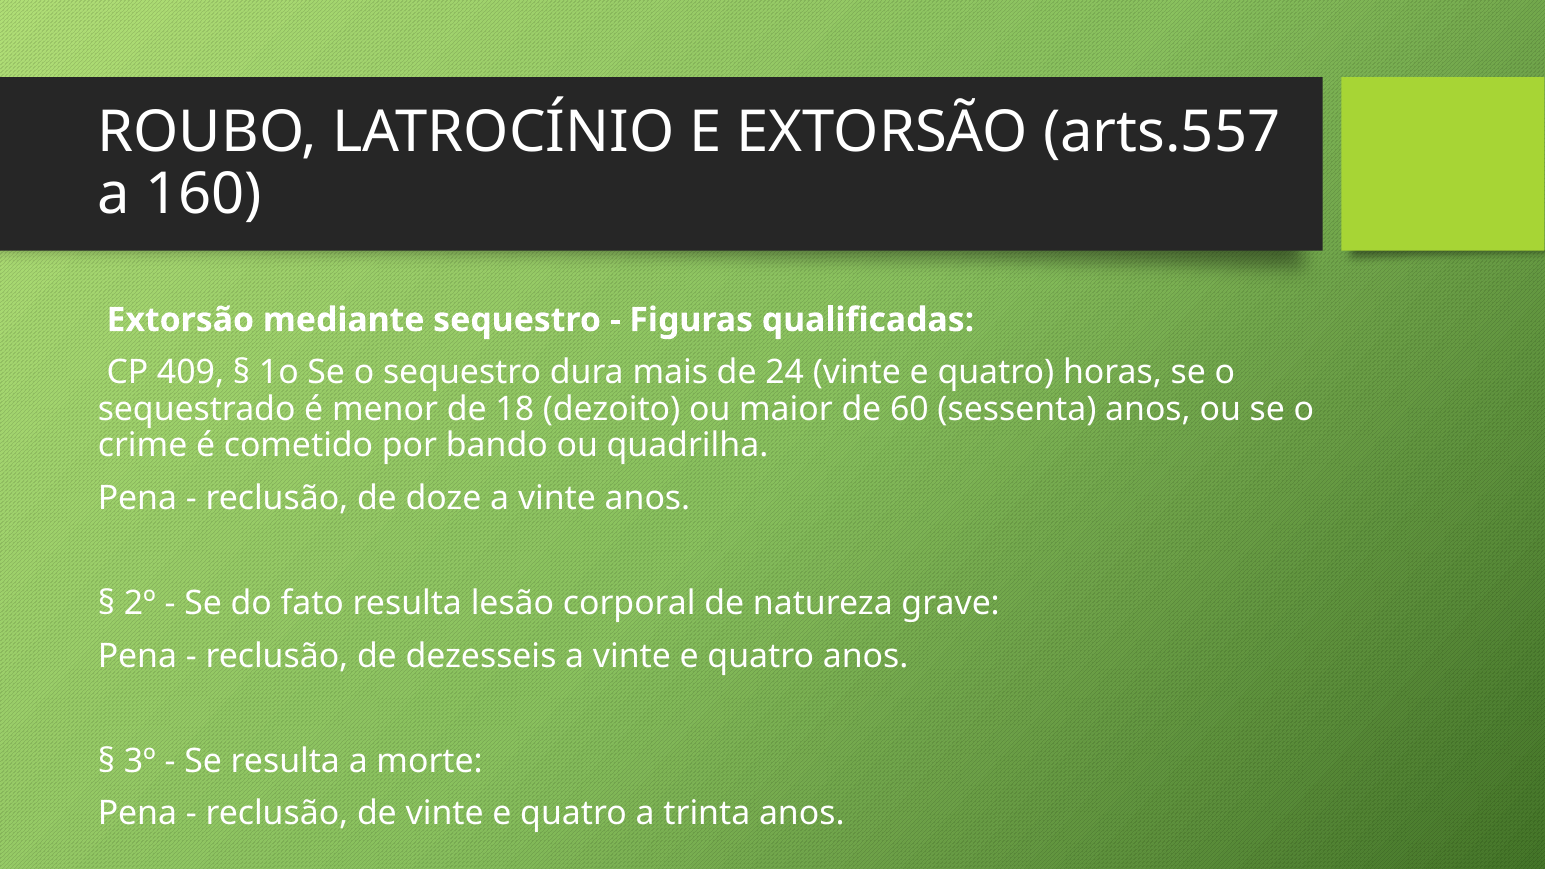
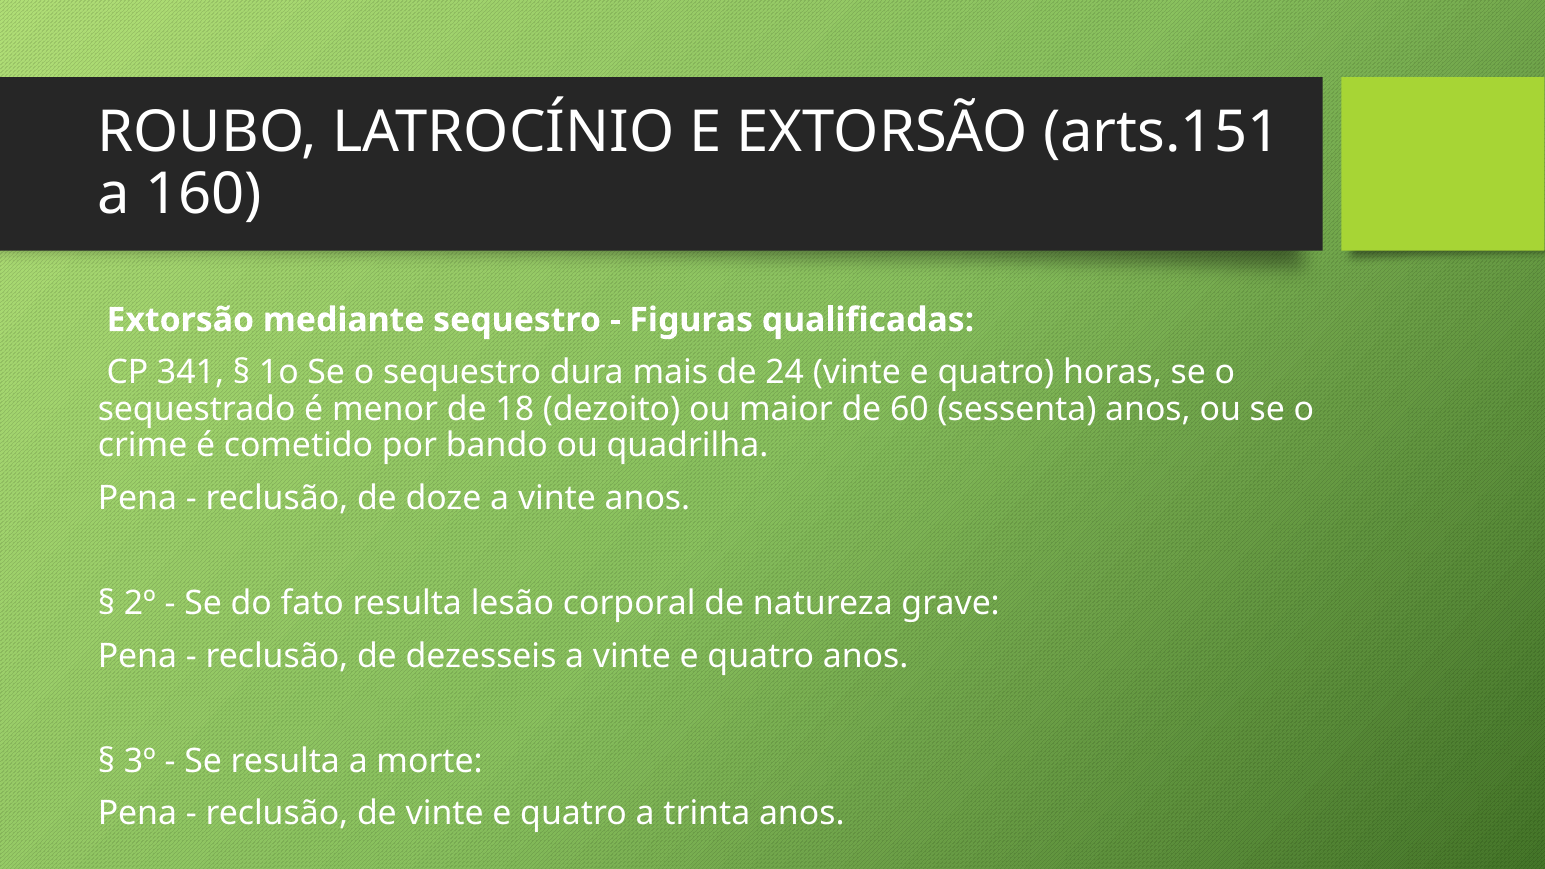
arts.557: arts.557 -> arts.151 (1162, 132)
409: 409 -> 341 (191, 373)
